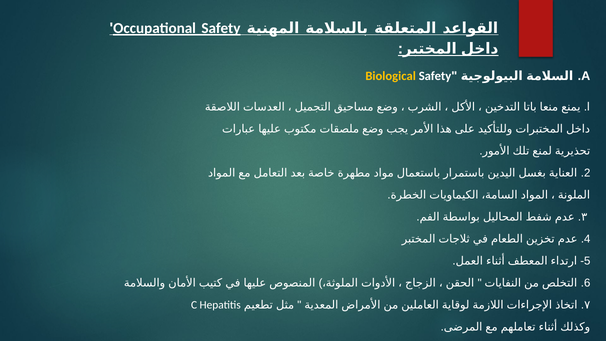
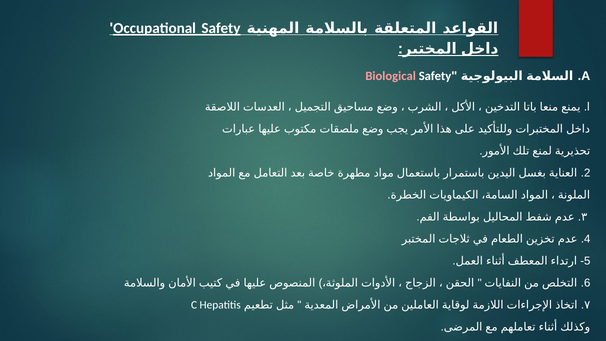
Biological colour: yellow -> pink (391, 76)
